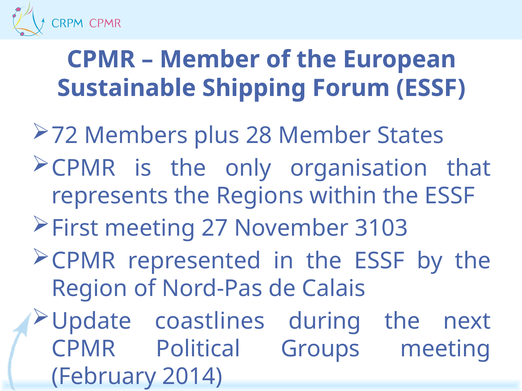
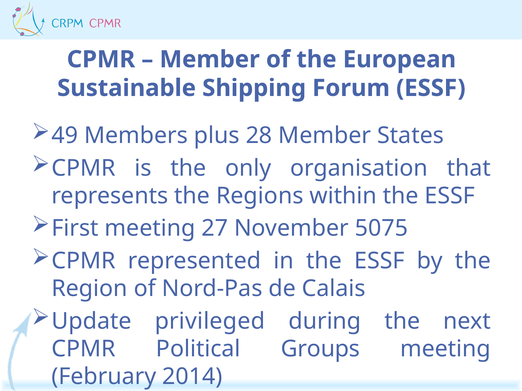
72: 72 -> 49 (65, 136)
3103: 3103 -> 5075 (381, 229)
coastlines: coastlines -> privileged (210, 321)
